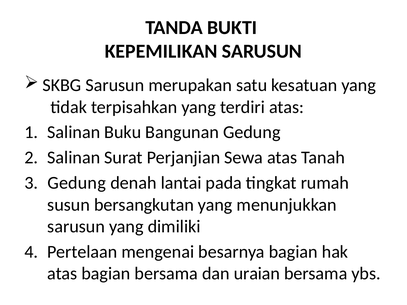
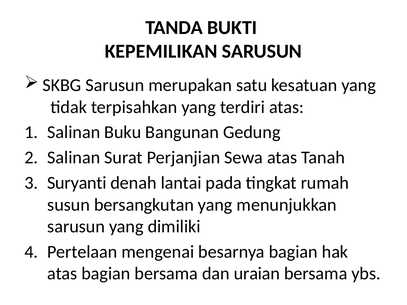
Gedung: Gedung -> Suryanti (77, 183)
